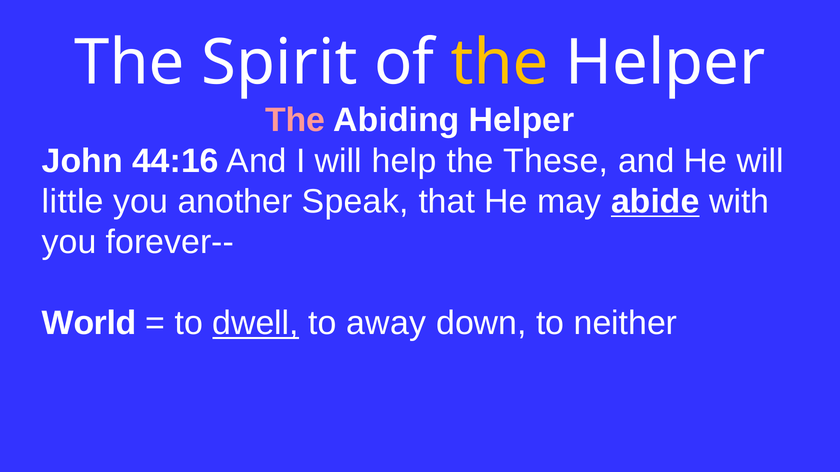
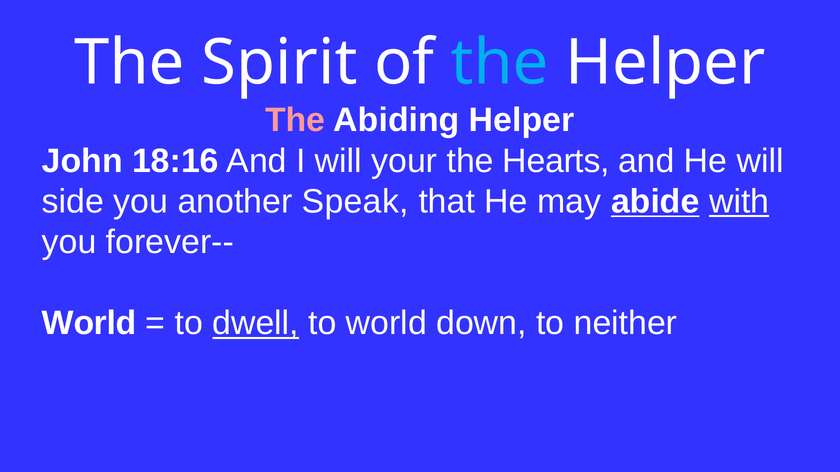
the colour: yellow -> light blue (500, 63)
44:16: 44:16 -> 18:16 (175, 161)
help: help -> your (404, 161)
These: These -> Hearts (556, 161)
little: little -> side (73, 202)
with underline: none -> present (739, 202)
to away: away -> world (386, 324)
